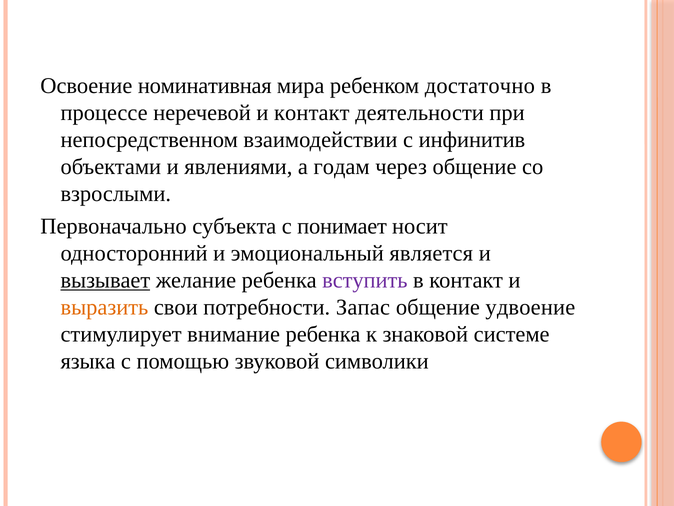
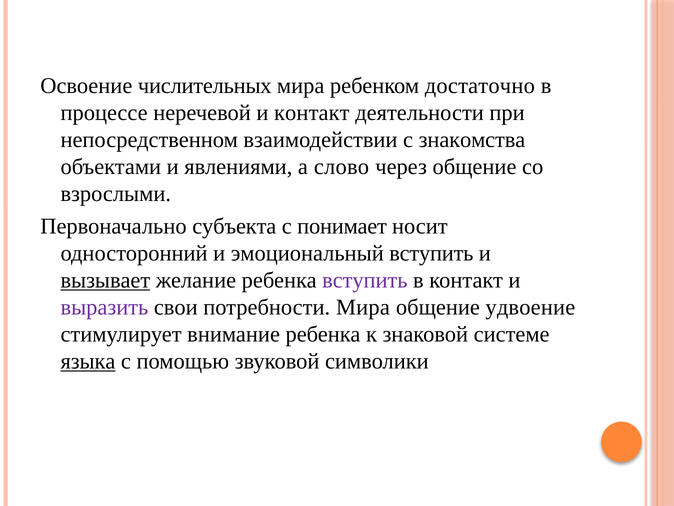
номинативная: номинативная -> числительных (205, 86)
инфинитив: инфинитив -> знакомства (472, 140)
годам: годам -> слово (342, 167)
эмоциональный является: является -> вступить (431, 253)
выразить colour: orange -> purple (104, 307)
потребности Запас: Запас -> Мира (363, 307)
языка underline: none -> present (88, 361)
